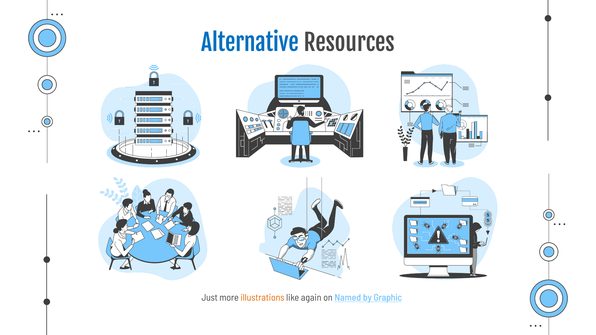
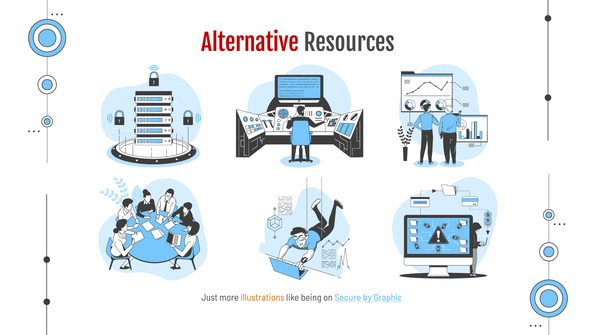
Alternative colour: blue -> red (250, 44)
again: again -> being (311, 298)
Named: Named -> Secure (348, 298)
